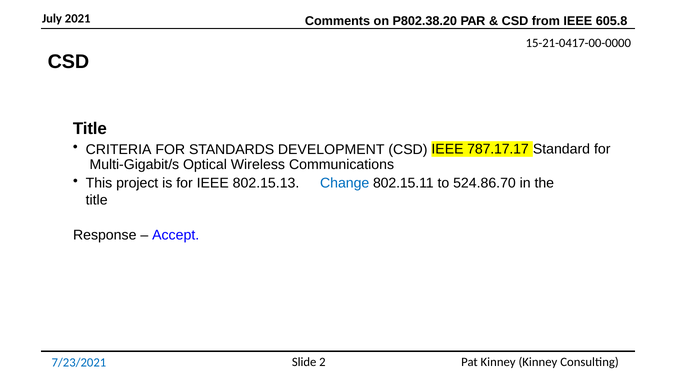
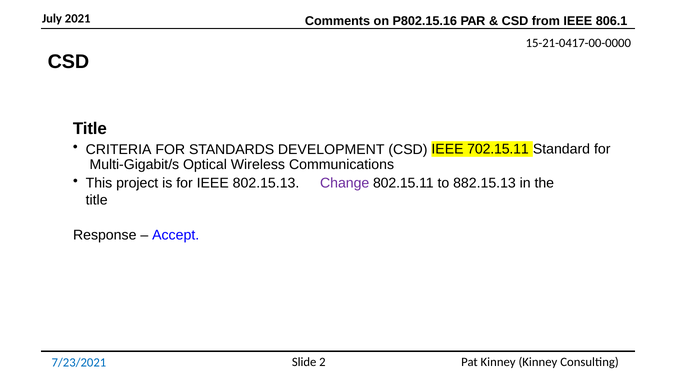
P802.38.20: P802.38.20 -> P802.15.16 (425, 21)
605.8: 605.8 -> 806.1 (612, 21)
787.17.17: 787.17.17 -> 702.15.11 (498, 149)
Change colour: blue -> purple (345, 183)
524.86.70: 524.86.70 -> 882.15.13 (484, 183)
